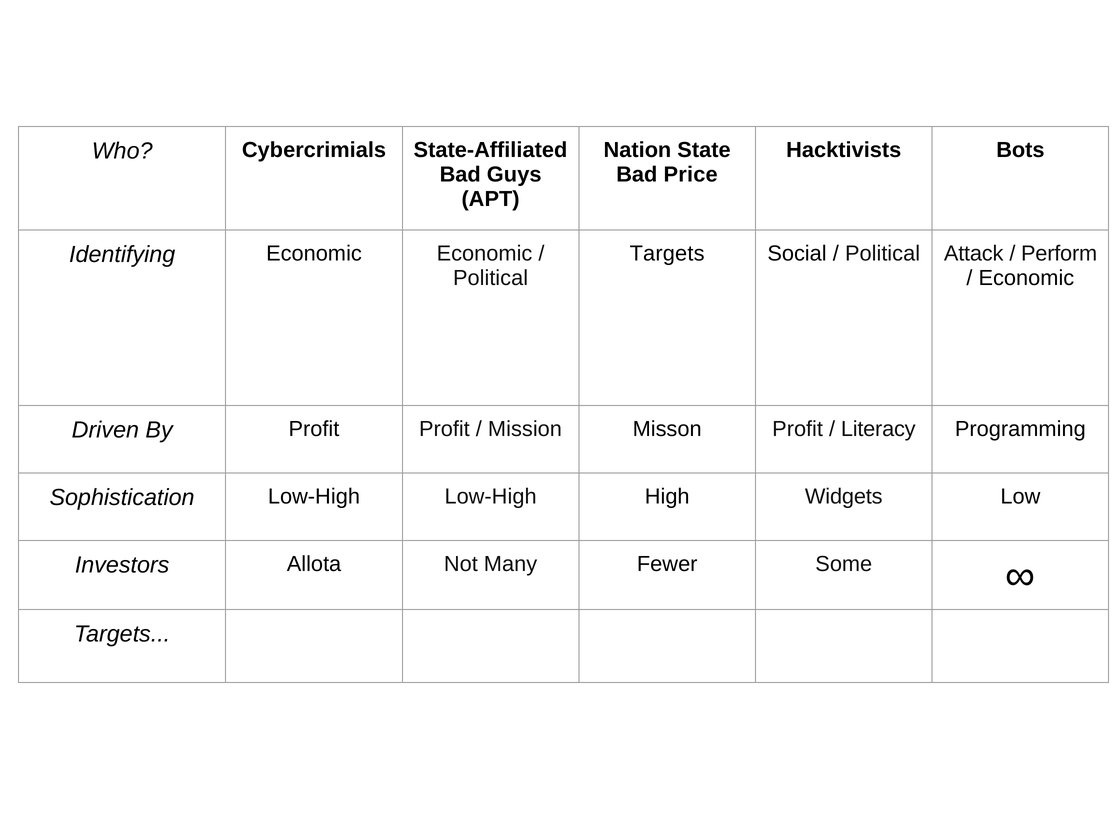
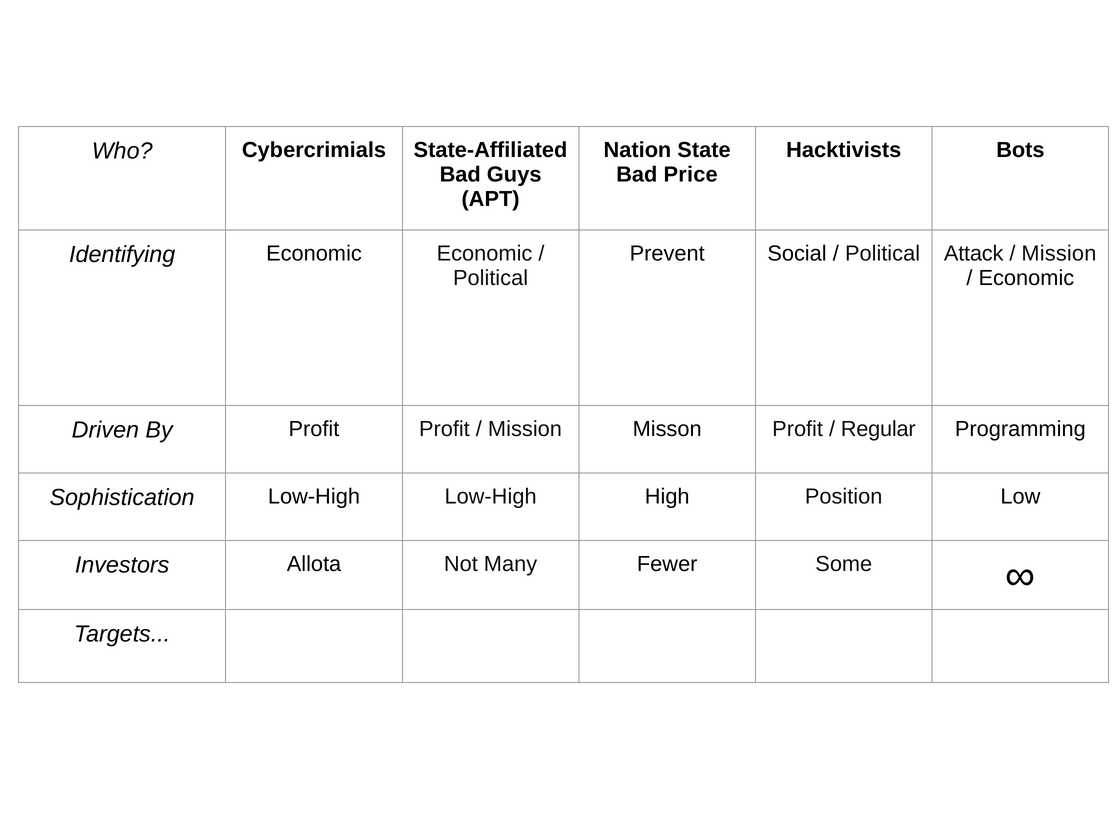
Targets: Targets -> Prevent (667, 254)
Perform: Perform -> Mission (1059, 254)
Literacy: Literacy -> Regular (878, 429)
Widgets: Widgets -> Position (844, 497)
